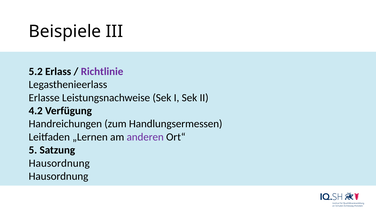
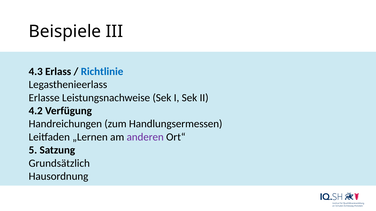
5.2: 5.2 -> 4.3 (36, 72)
Richtlinie colour: purple -> blue (102, 72)
Hausordnung: Hausordnung -> Grundsätzlich (59, 164)
